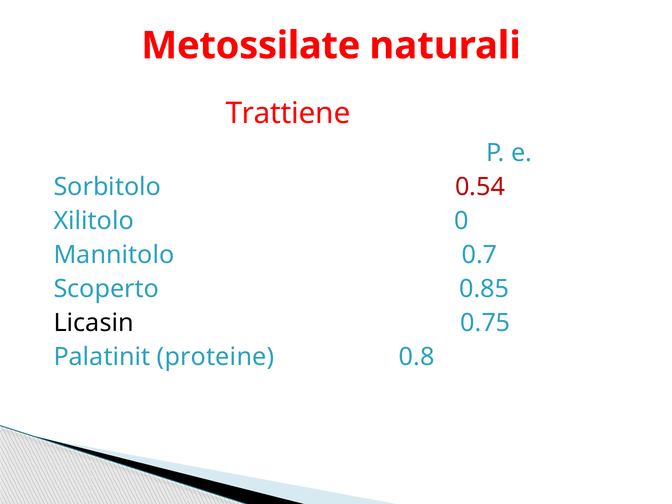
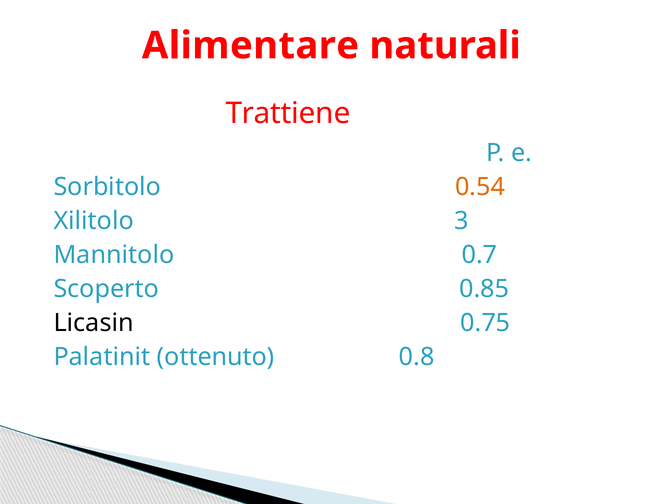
Metossilate: Metossilate -> Alimentare (250, 46)
0.54 colour: red -> orange (480, 187)
0: 0 -> 3 (461, 221)
proteine: proteine -> ottenuto (216, 357)
